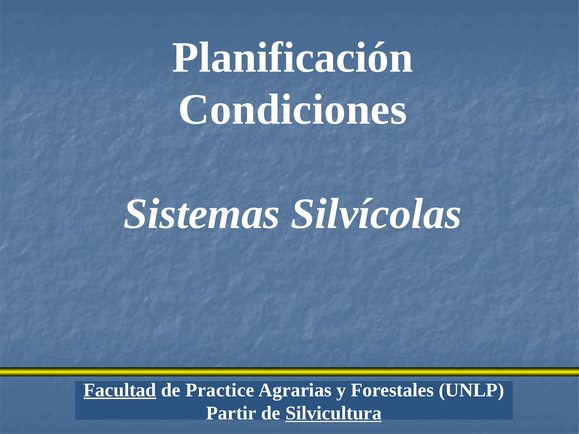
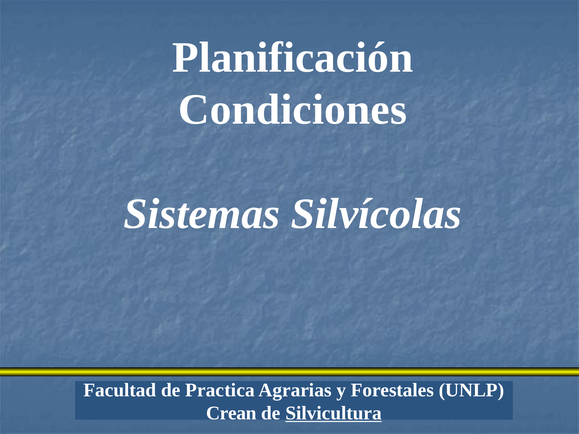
Facultad underline: present -> none (120, 390)
Practice: Practice -> Practica (220, 390)
Partir: Partir -> Crean (231, 413)
